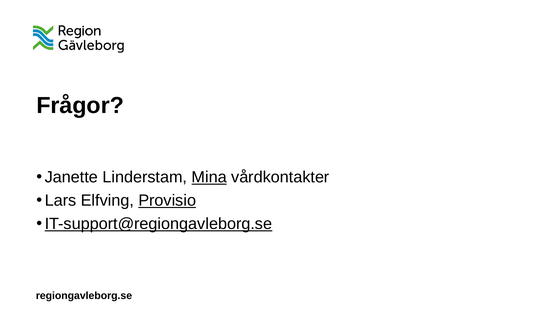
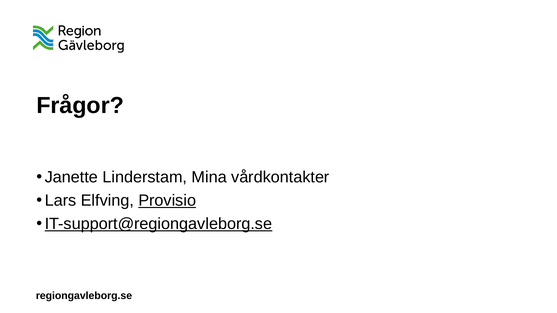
Mina underline: present -> none (209, 177)
